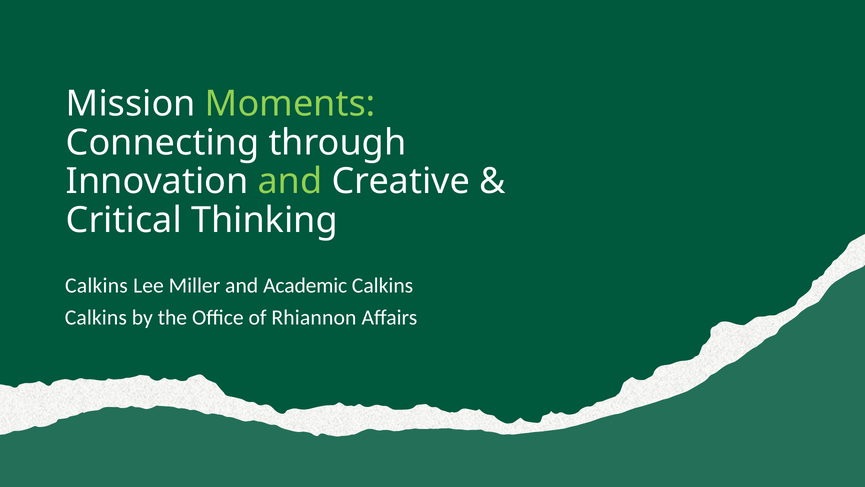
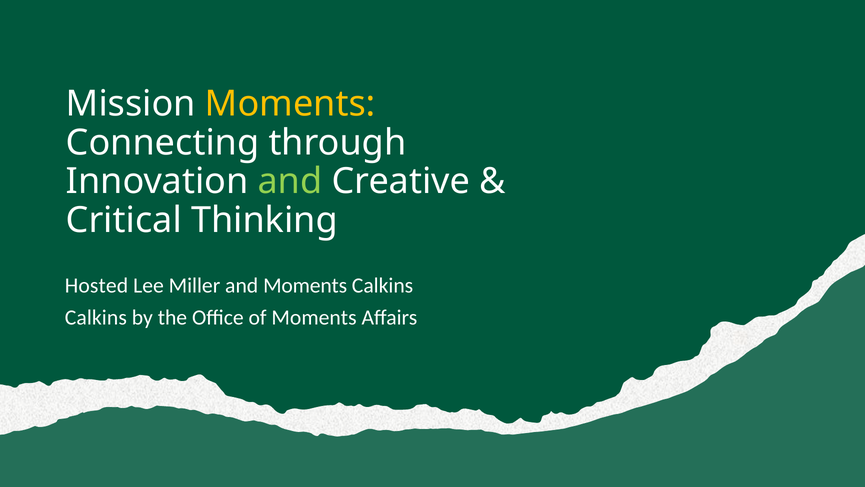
Moments colour: light green -> yellow (290, 104)
Calkins: Calkins -> Hosted (96, 285)
and Academic: Academic -> Moments (305, 285)
of Rhiannon: Rhiannon -> Moments (314, 317)
